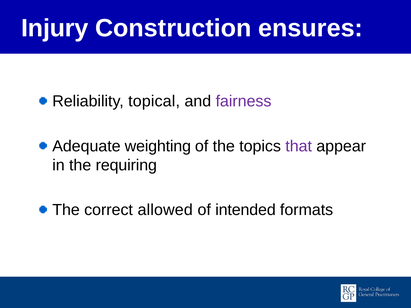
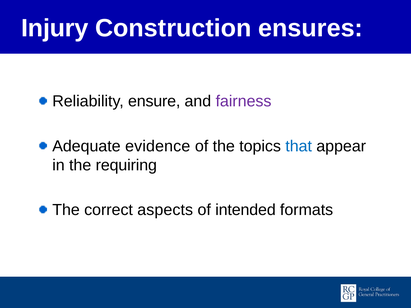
topical: topical -> ensure (154, 101)
weighting: weighting -> evidence (158, 146)
that colour: purple -> blue (299, 146)
allowed: allowed -> aspects (165, 210)
